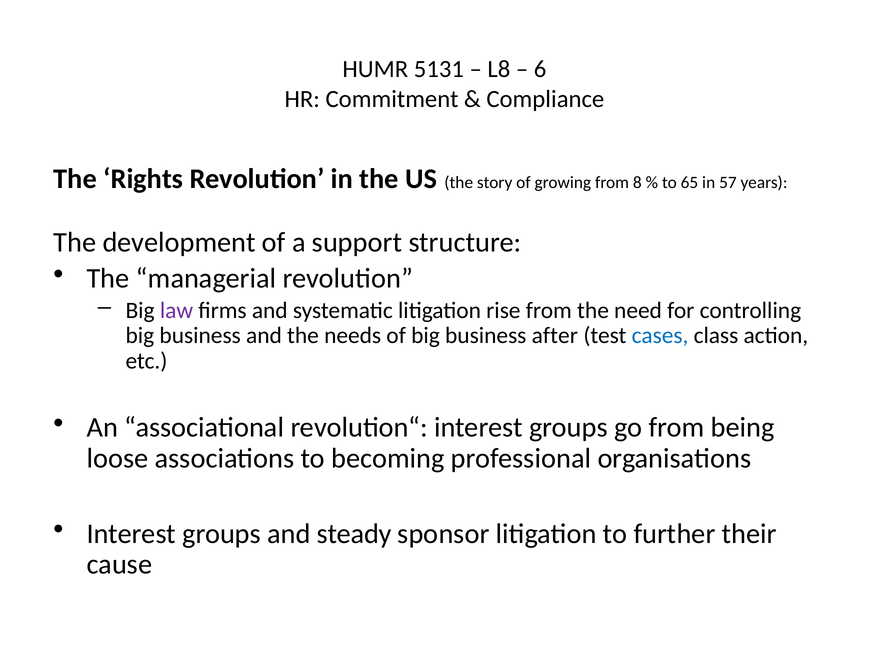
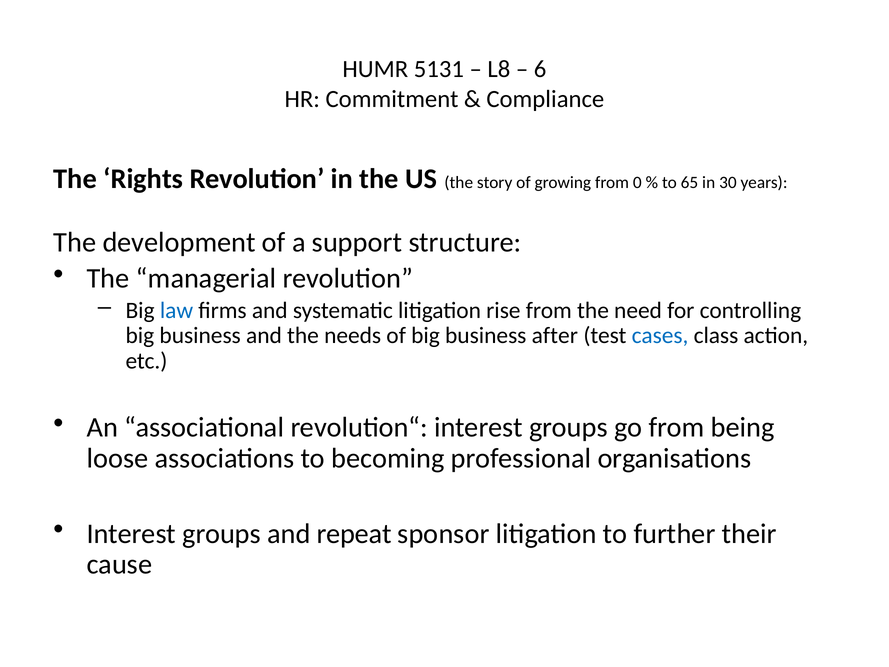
8: 8 -> 0 (637, 183)
57: 57 -> 30 (728, 183)
law colour: purple -> blue (177, 310)
steady: steady -> repeat (354, 533)
